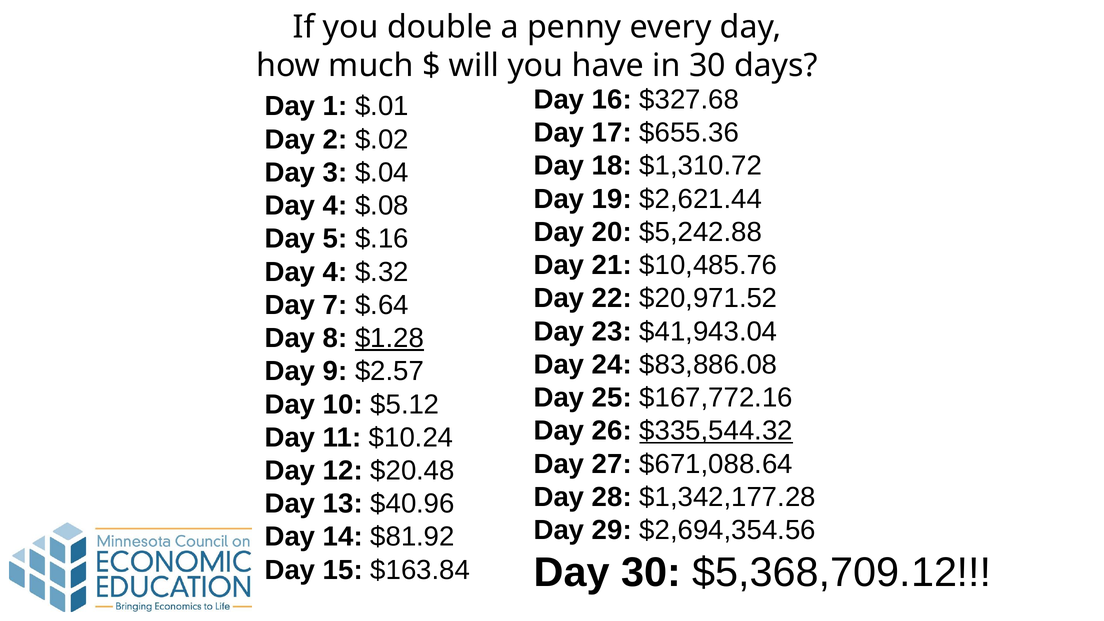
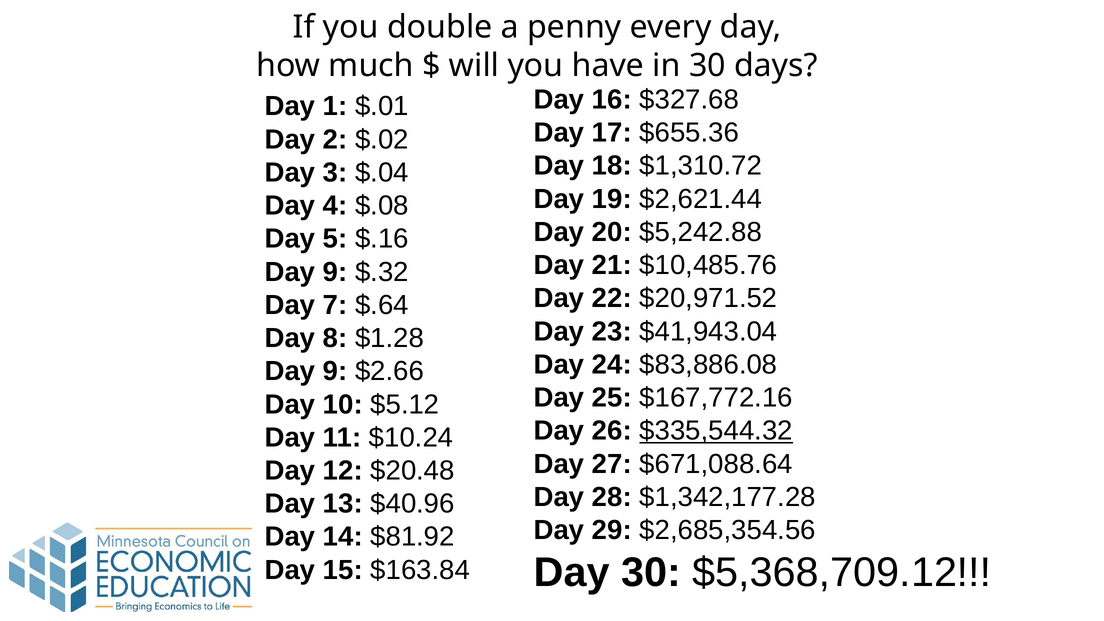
4: 4 -> 9 (335, 272)
$1.28 underline: present -> none (390, 338)
$2.57: $2.57 -> $2.66 (390, 371)
$2,694,354.56: $2,694,354.56 -> $2,685,354.56 (728, 530)
